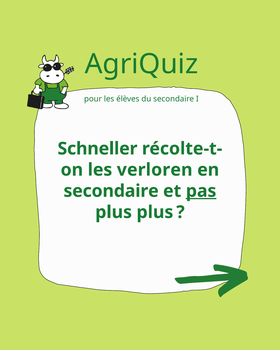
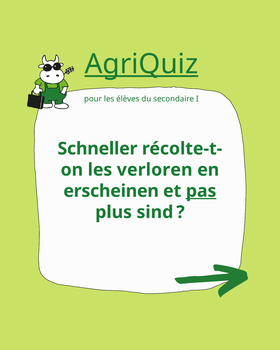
AgriQuiz underline: none -> present (141, 64)
secondaire: secondaire -> erscheinen (111, 191)
plus plus: plus -> sind (155, 212)
